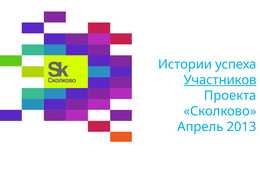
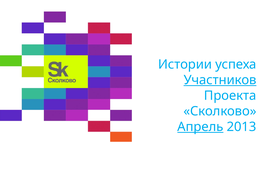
Апрель underline: none -> present (200, 127)
